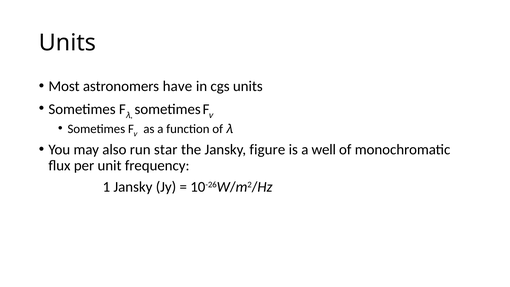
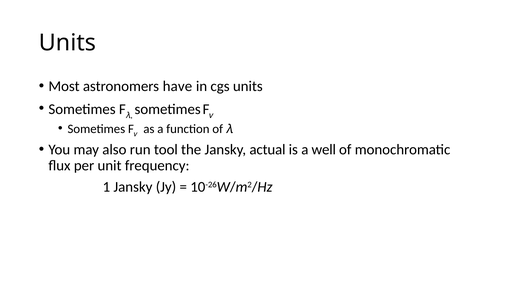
star: star -> tool (166, 150)
figure: figure -> actual (267, 150)
